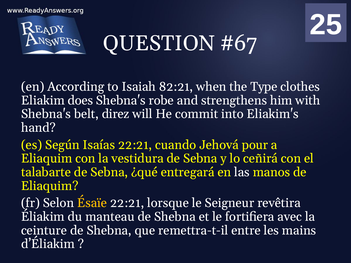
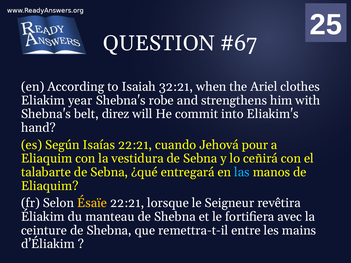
82:21: 82:21 -> 32:21 (176, 87)
Type: Type -> Ariel (264, 87)
does: does -> year (80, 100)
las colour: white -> light blue (242, 172)
